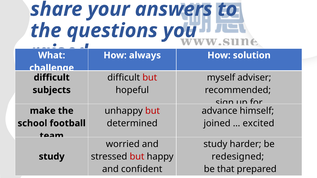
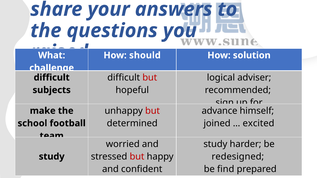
always: always -> should (145, 55)
myself: myself -> logical (221, 78)
that: that -> find (226, 169)
